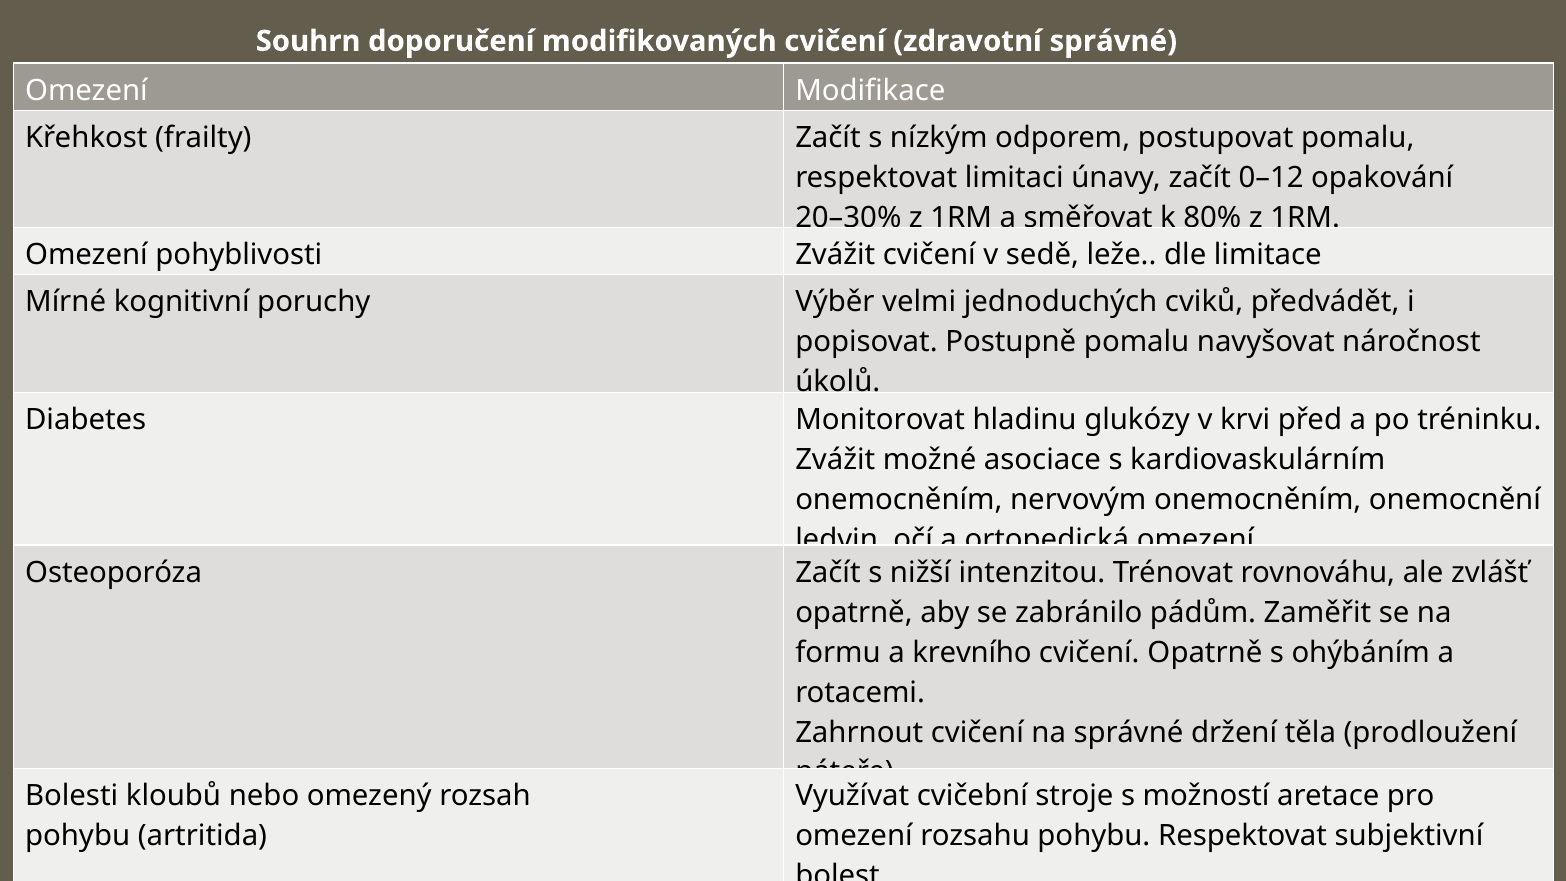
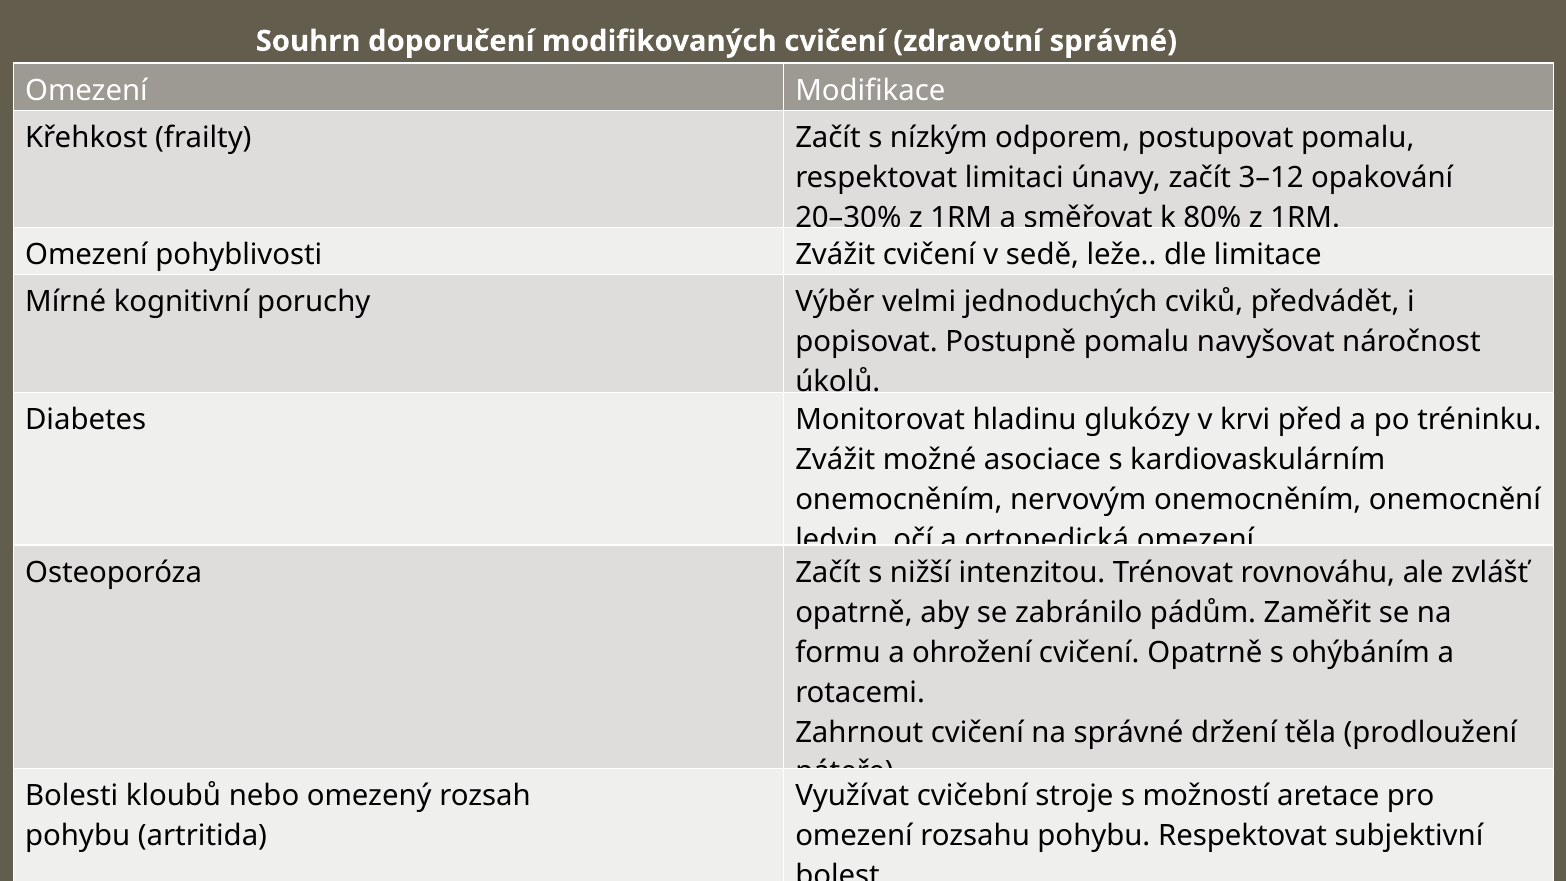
0–12: 0–12 -> 3–12 (1271, 178)
krevního: krevního -> ohrožení (972, 652)
